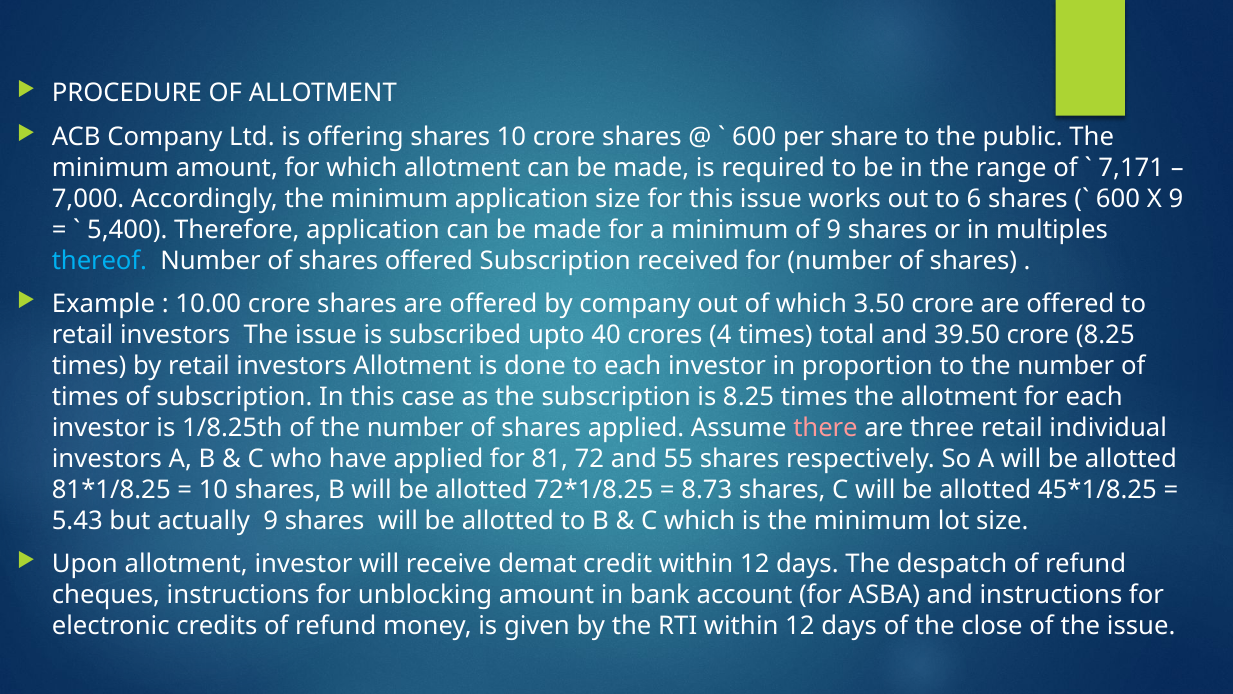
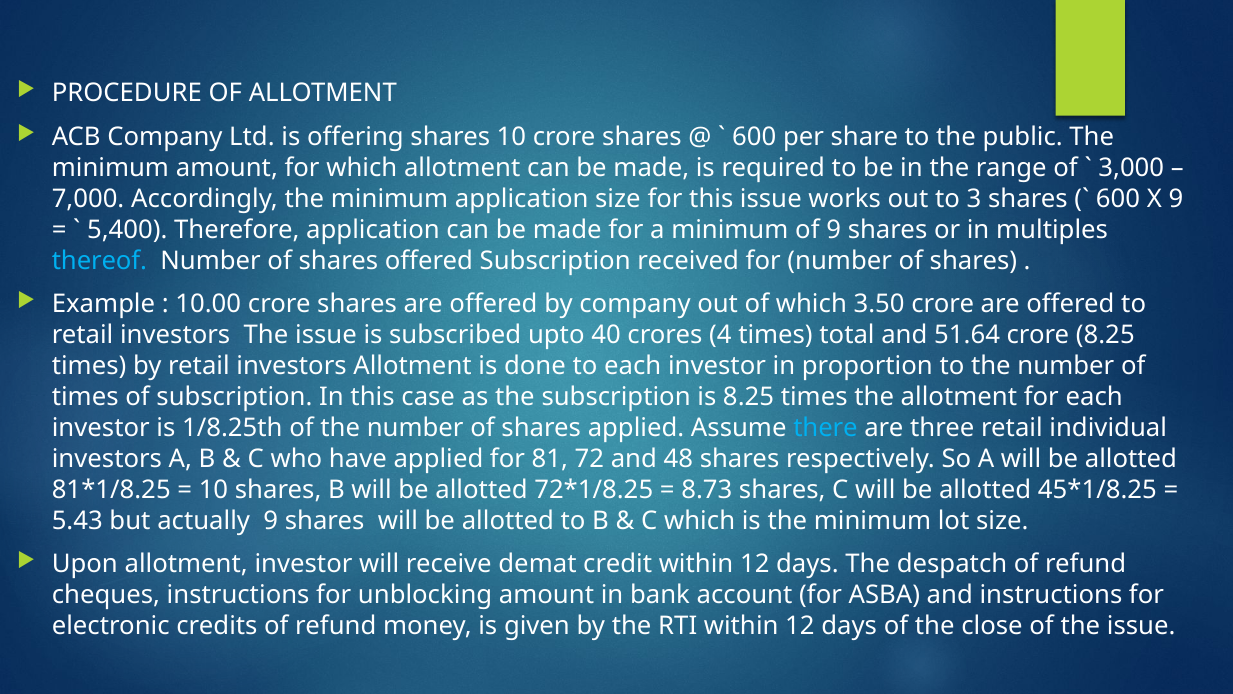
7,171: 7,171 -> 3,000 (1131, 168)
6: 6 -> 3 (974, 199)
39.50: 39.50 -> 51.64 (967, 335)
there colour: pink -> light blue (825, 428)
55: 55 -> 48 (678, 459)
